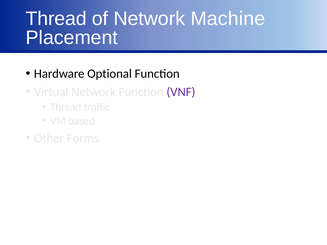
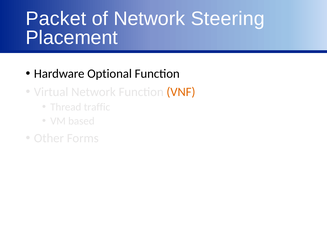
Thread: Thread -> Packet (56, 19)
Machine: Machine -> Steering (228, 19)
VNF colour: purple -> orange (181, 92)
